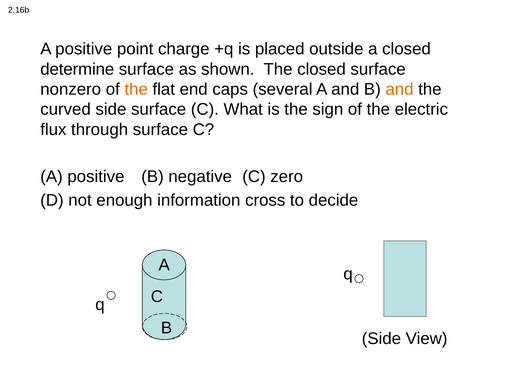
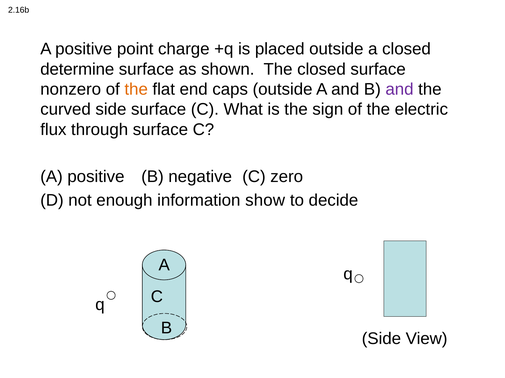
caps several: several -> outside (283, 89)
and colour: orange -> purple (400, 89)
cross: cross -> show (265, 201)
